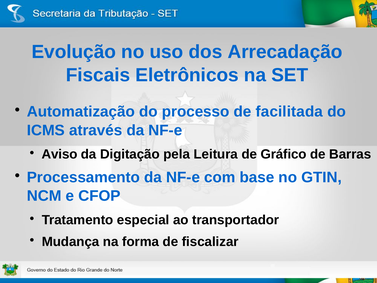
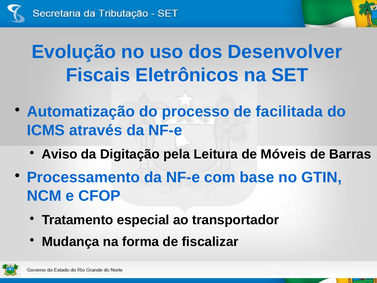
Arrecadação: Arrecadação -> Desenvolver (285, 52)
Gráfico: Gráfico -> Móveis (283, 154)
